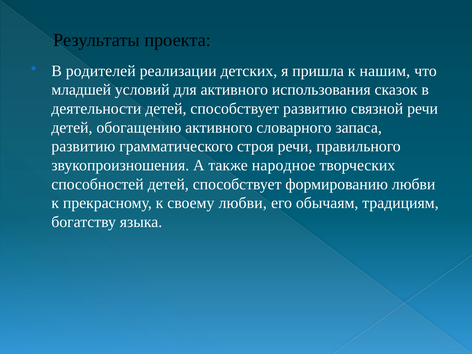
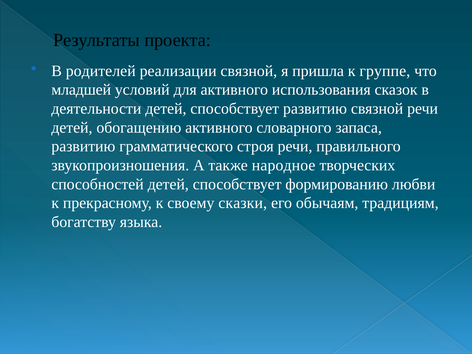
реализации детских: детских -> связной (249, 71)
нашим: нашим -> группе (385, 71)
своему любви: любви -> сказки (243, 203)
